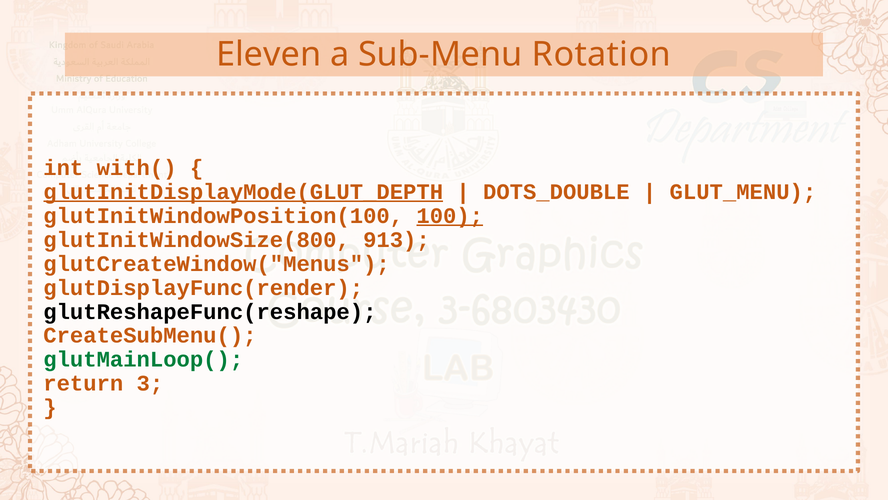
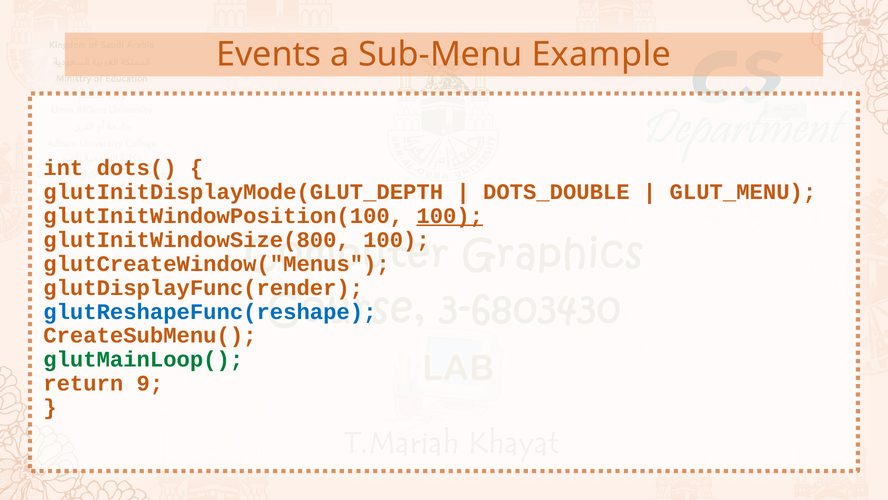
Eleven: Eleven -> Events (269, 54)
Rotation: Rotation -> Example (601, 54)
with(: with( -> dots( (137, 168)
glutInitDisplayMode(GLUT_DEPTH underline: present -> none (243, 192)
glutInitWindowSize(800 913: 913 -> 100 (396, 239)
glutReshapeFunc(reshape colour: black -> blue (210, 311)
3: 3 -> 9 (150, 383)
